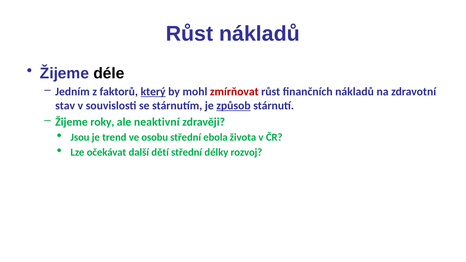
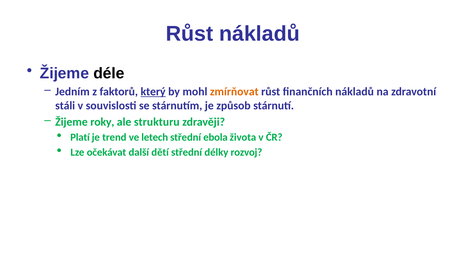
zmírňovat colour: red -> orange (234, 92)
stav: stav -> stáli (65, 106)
způsob underline: present -> none (233, 106)
neaktivní: neaktivní -> strukturu (157, 122)
Jsou: Jsou -> Platí (80, 137)
osobu: osobu -> letech (155, 137)
